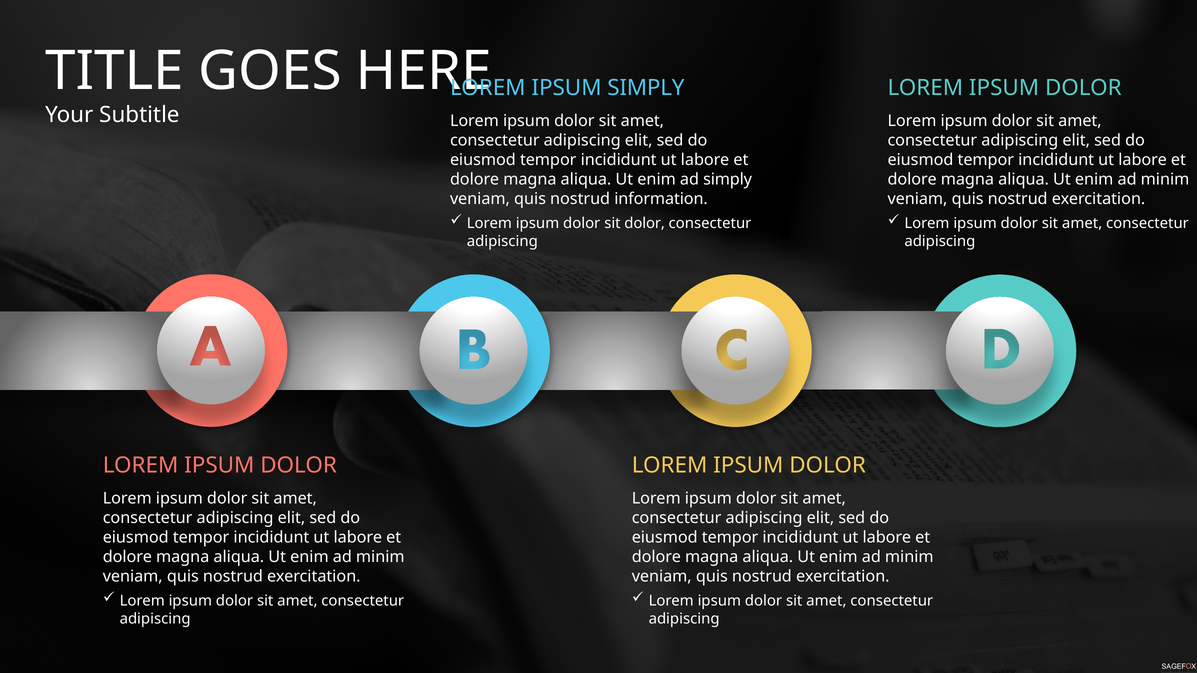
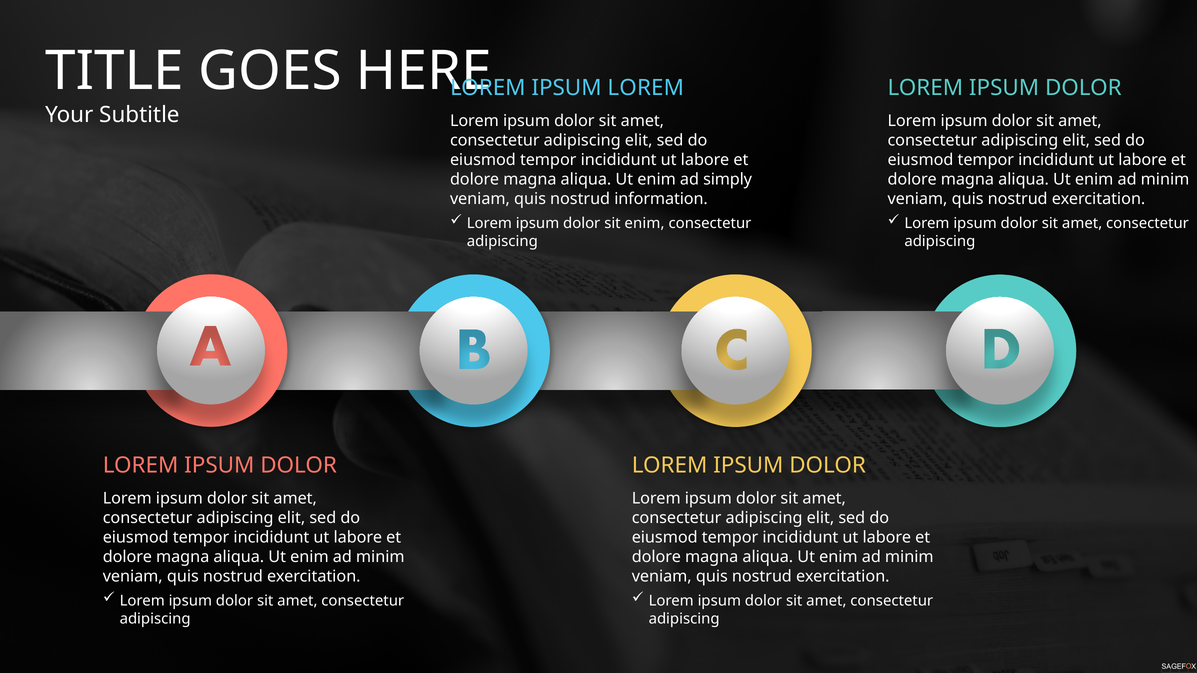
IPSUM SIMPLY: SIMPLY -> LOREM (646, 88)
sit dolor: dolor -> enim (644, 223)
